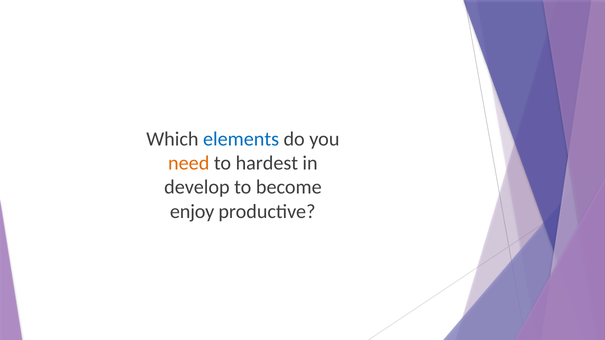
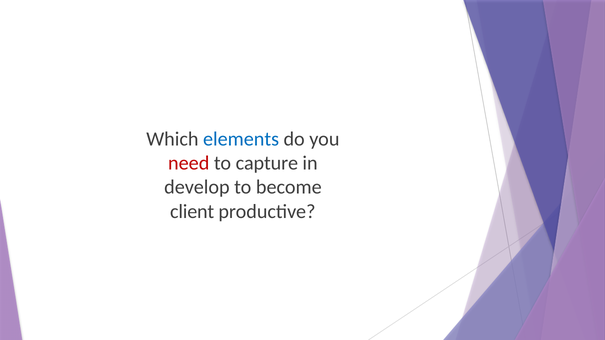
need colour: orange -> red (189, 163)
hardest: hardest -> capture (267, 163)
enjoy: enjoy -> client (192, 212)
